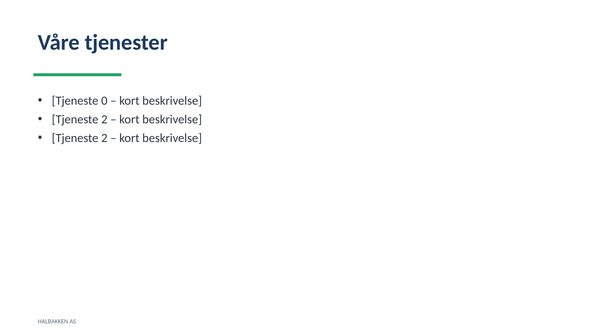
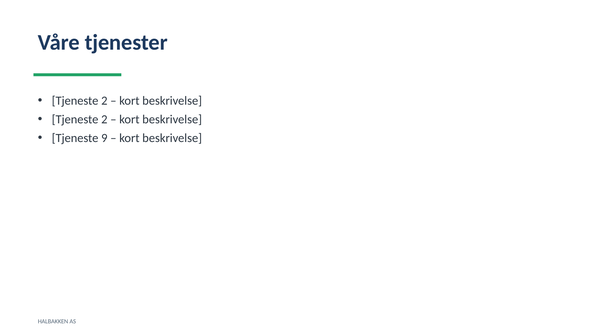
0: 0 -> 2 (104, 101)
2: 2 -> 9 (104, 138)
